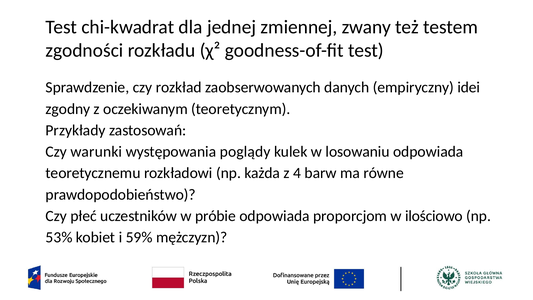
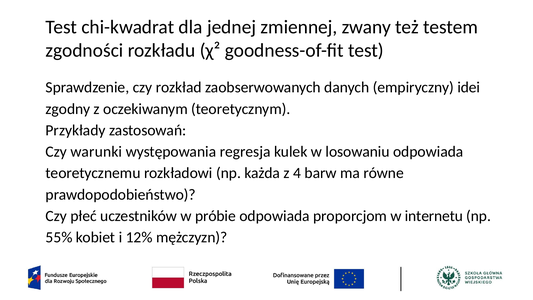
poglądy: poglądy -> regresja (245, 152)
ilościowo: ilościowo -> internetu (434, 216)
53%: 53% -> 55% (59, 237)
59%: 59% -> 12% (139, 237)
